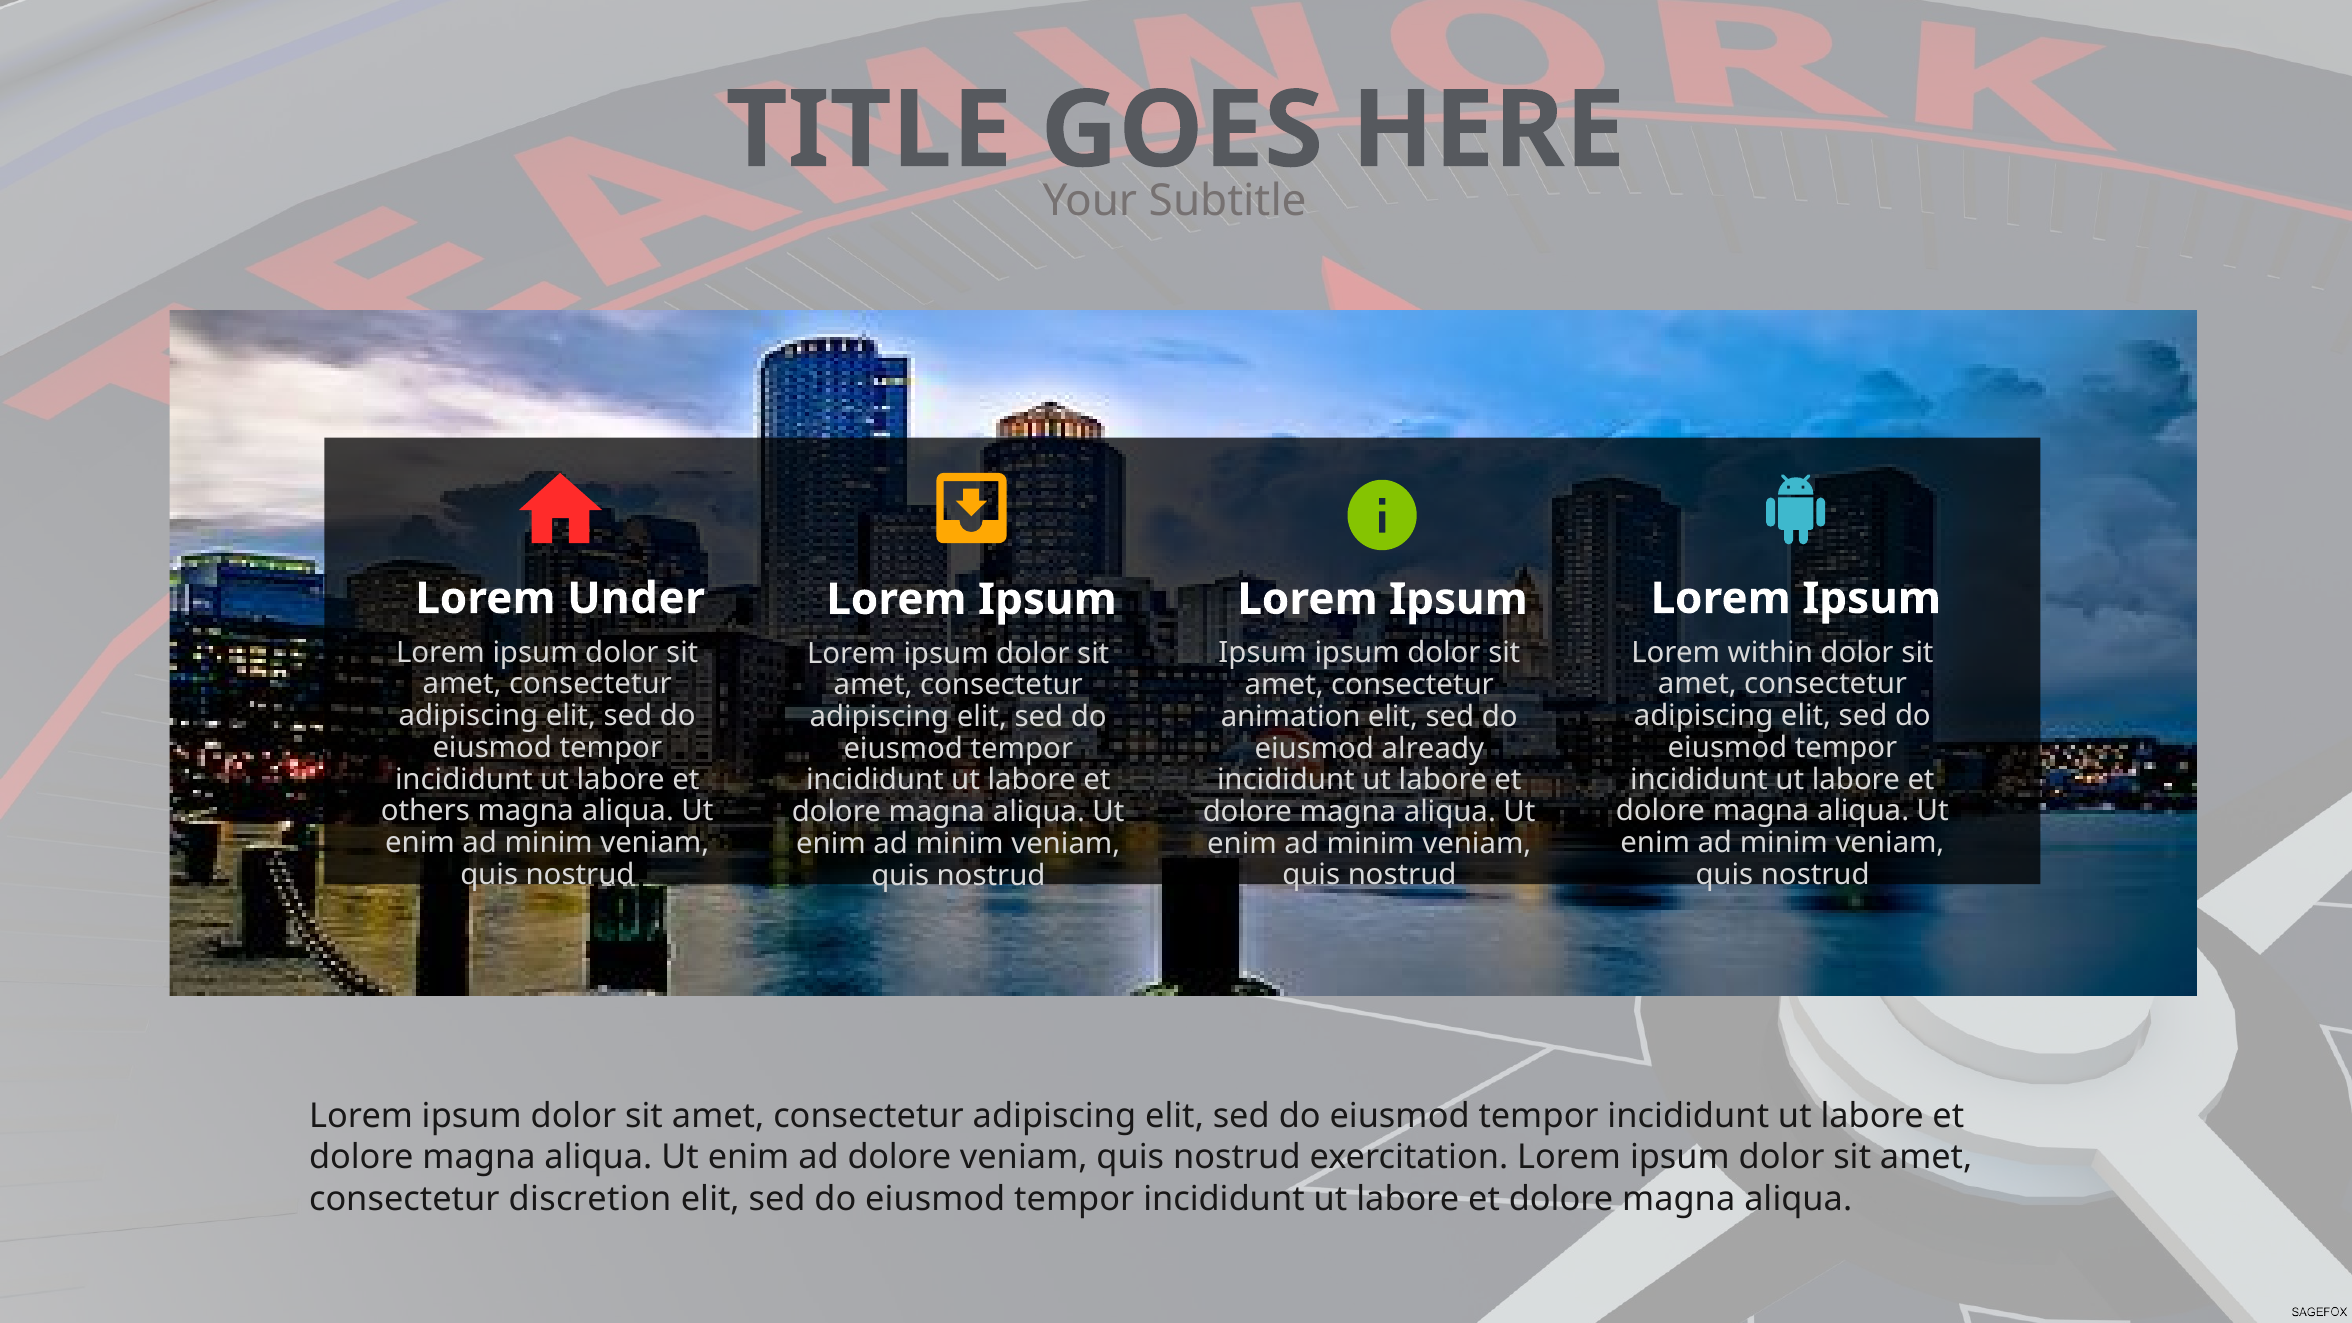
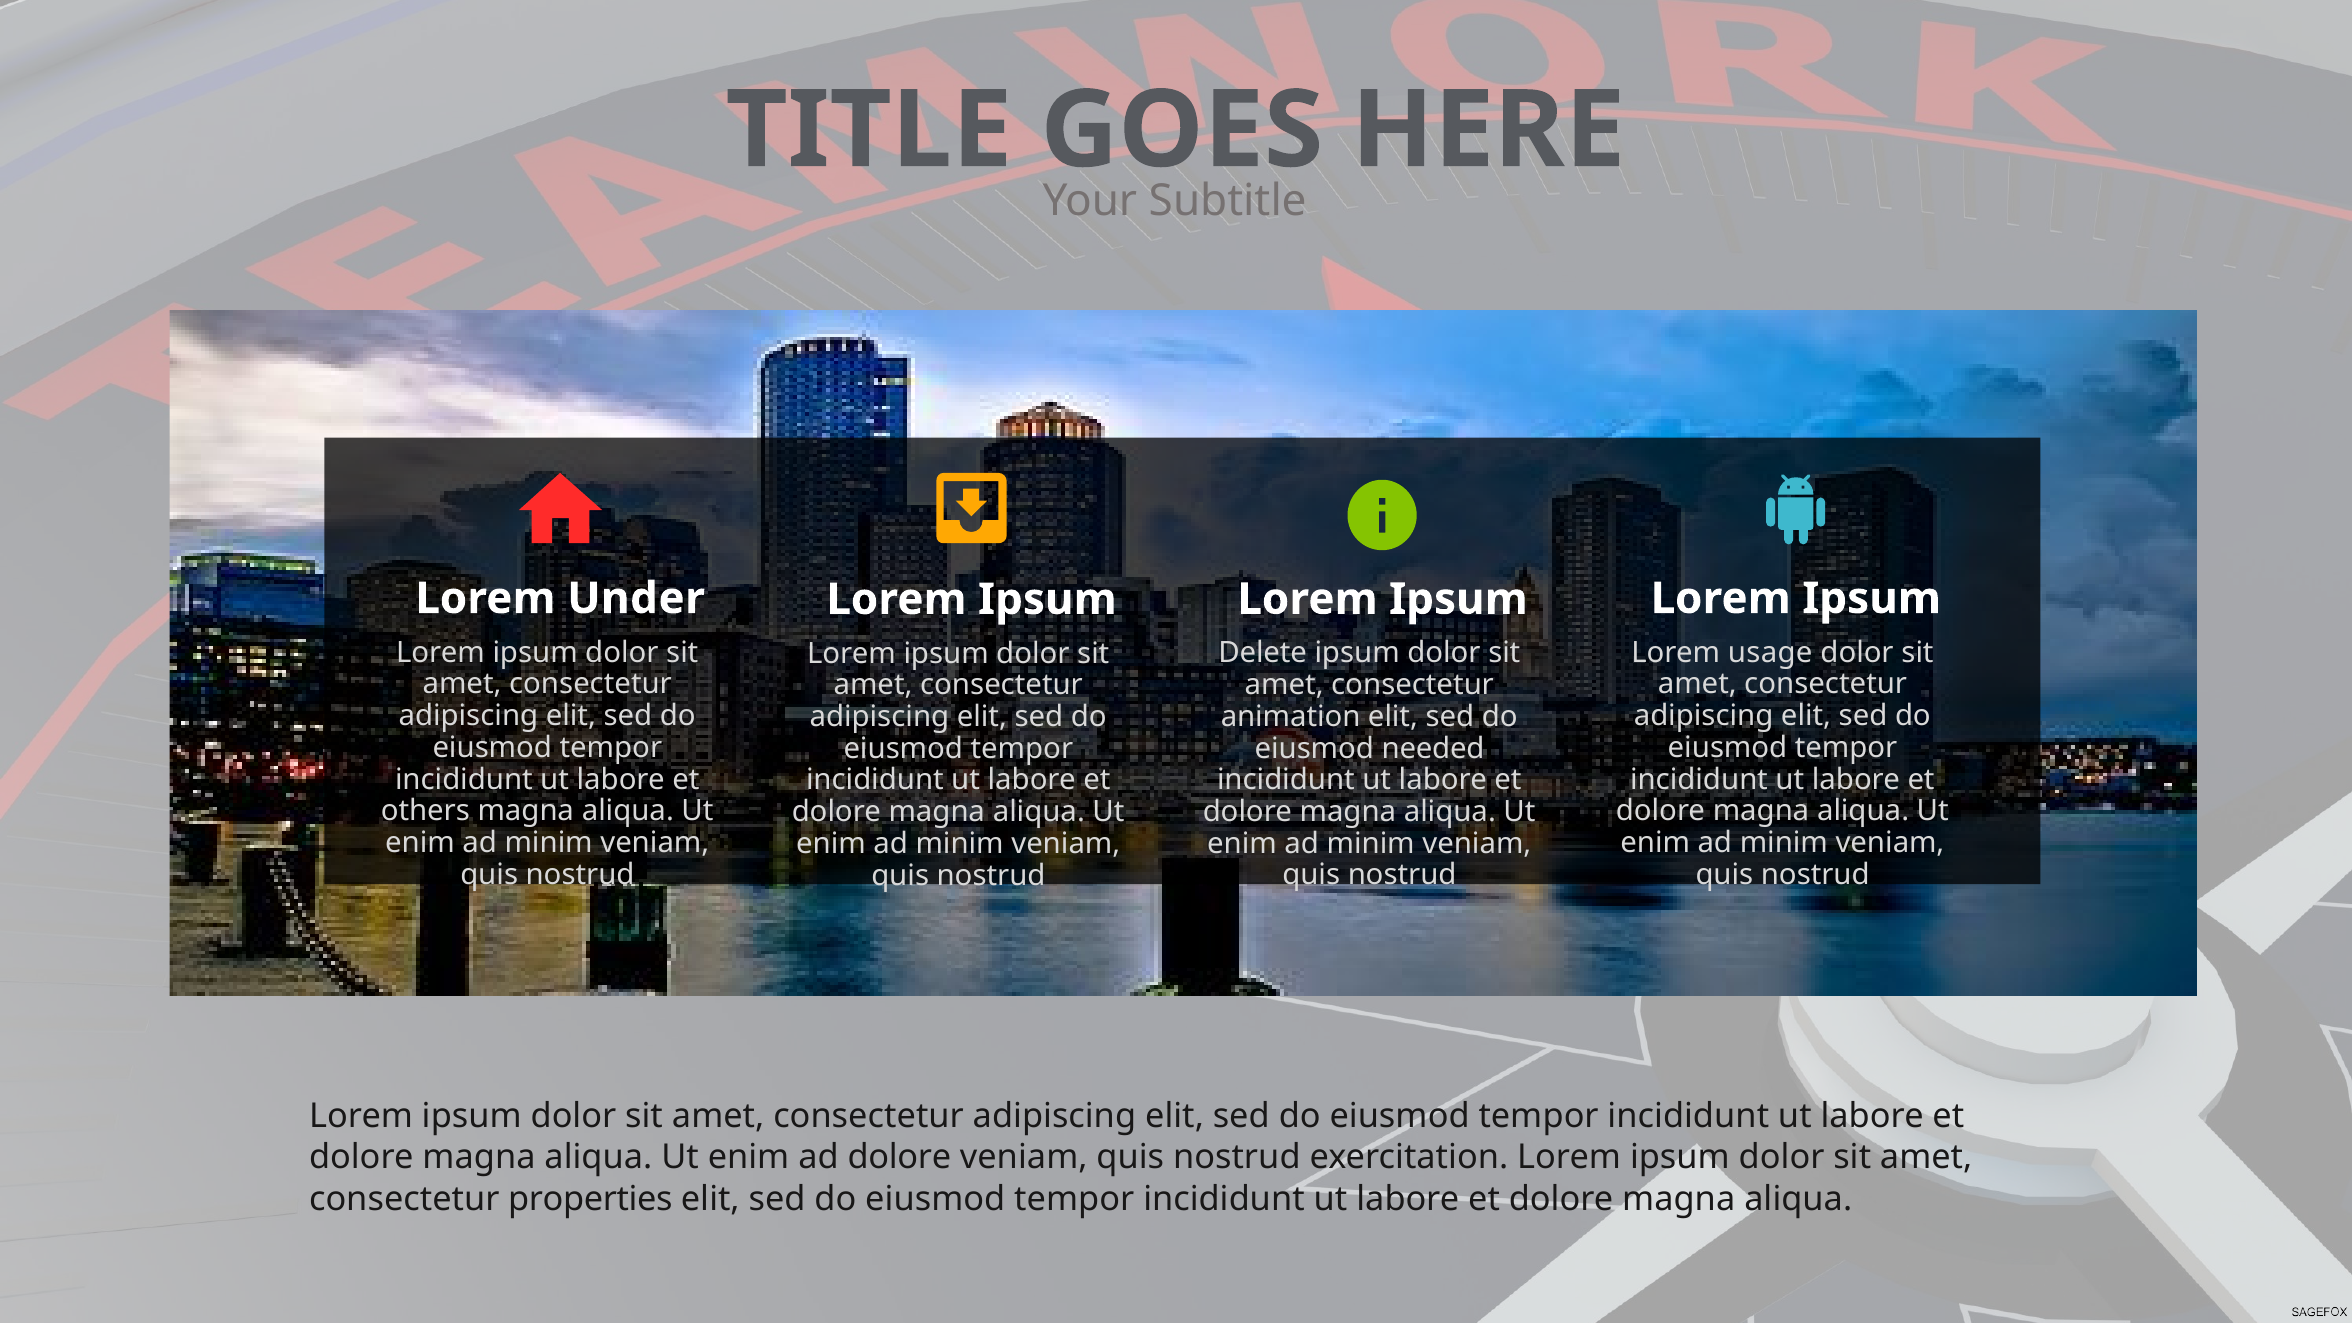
within: within -> usage (1770, 652)
Ipsum: Ipsum -> Delete (1263, 653)
already: already -> needed (1433, 748)
discretion: discretion -> properties (590, 1199)
